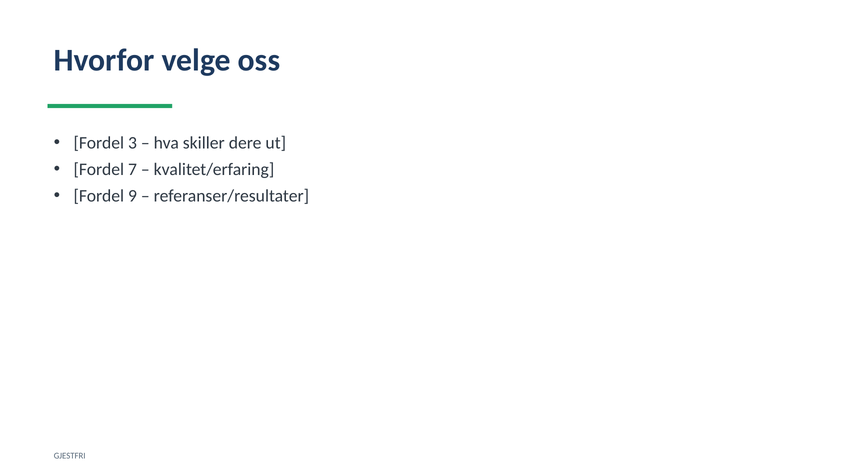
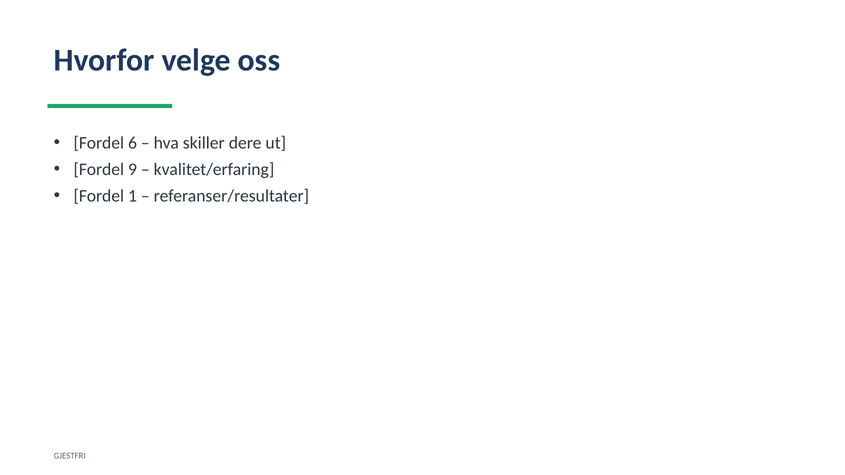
3: 3 -> 6 (133, 143)
7: 7 -> 9 (133, 170)
9: 9 -> 1 (133, 196)
